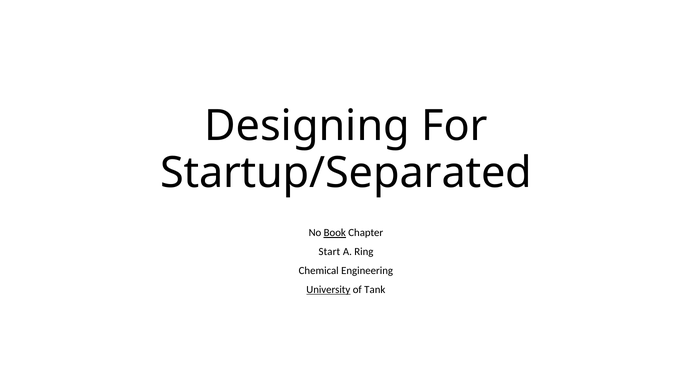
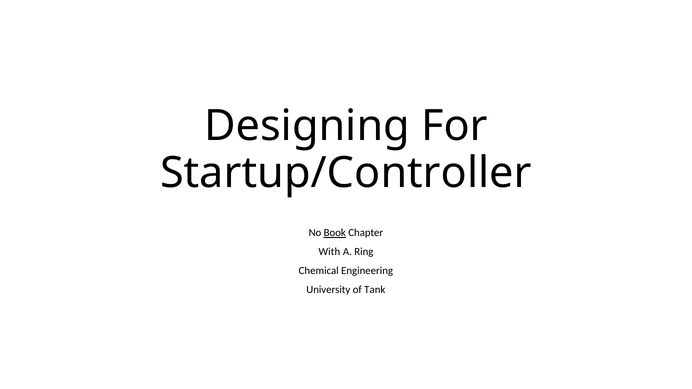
Startup/Separated: Startup/Separated -> Startup/Controller (346, 173)
Start: Start -> With (329, 252)
University underline: present -> none (328, 290)
